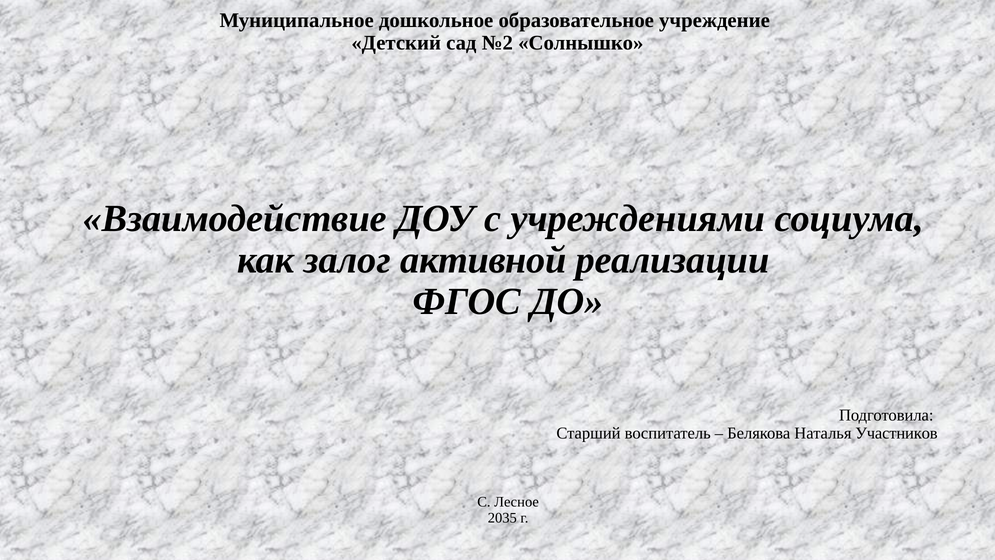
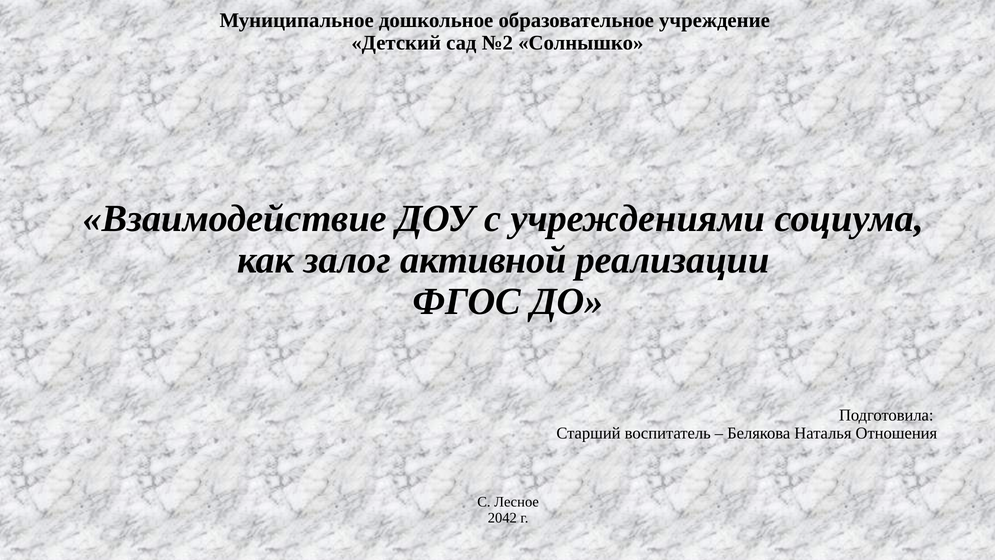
Участников: Участников -> Отношения (896, 433)
2035: 2035 -> 2042 (502, 518)
